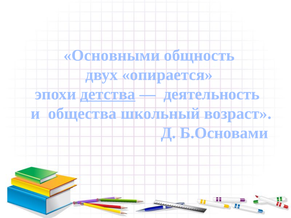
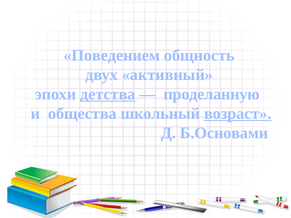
Основными: Основными -> Поведением (112, 55)
опирается: опирается -> активный (167, 75)
деятельность: деятельность -> проделанную (212, 94)
возраст underline: none -> present (238, 114)
